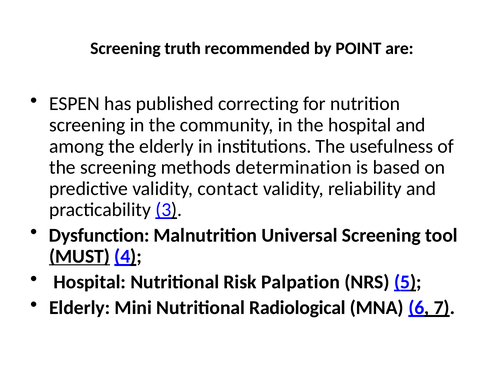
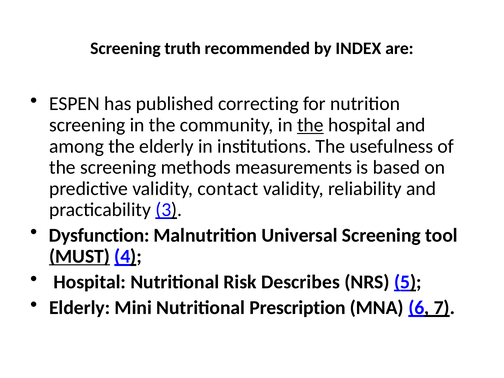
POINT: POINT -> INDEX (358, 48)
the underline: none -> present (310, 125)
determination: determination -> measurements (294, 167)
Palpation: Palpation -> Describes (300, 282)
Radiological: Radiological -> Prescription (298, 308)
